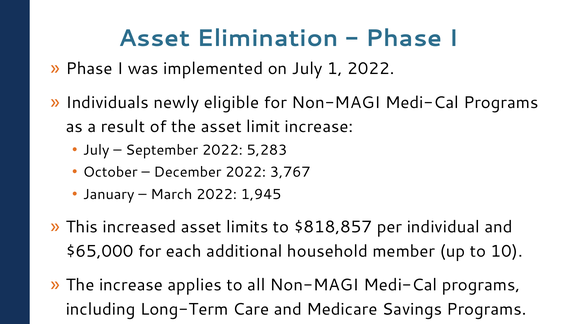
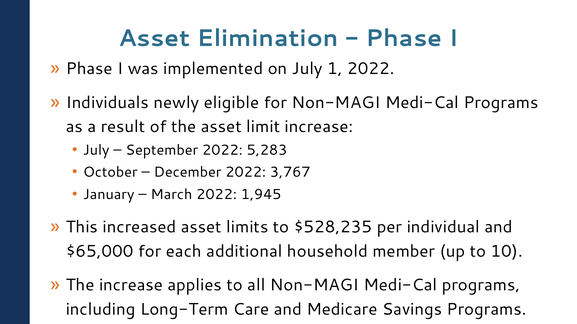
$818,857: $818,857 -> $528,235 (333, 227)
